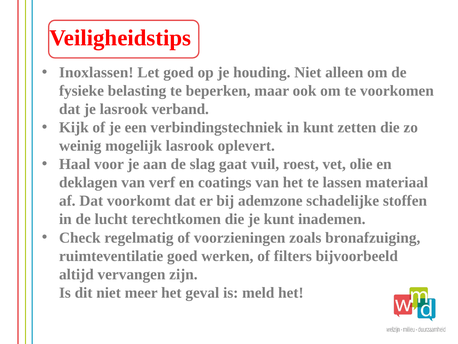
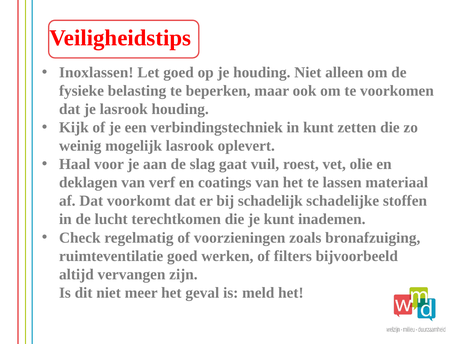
lasrook verband: verband -> houding (180, 109)
ademzone: ademzone -> schadelijk (270, 201)
